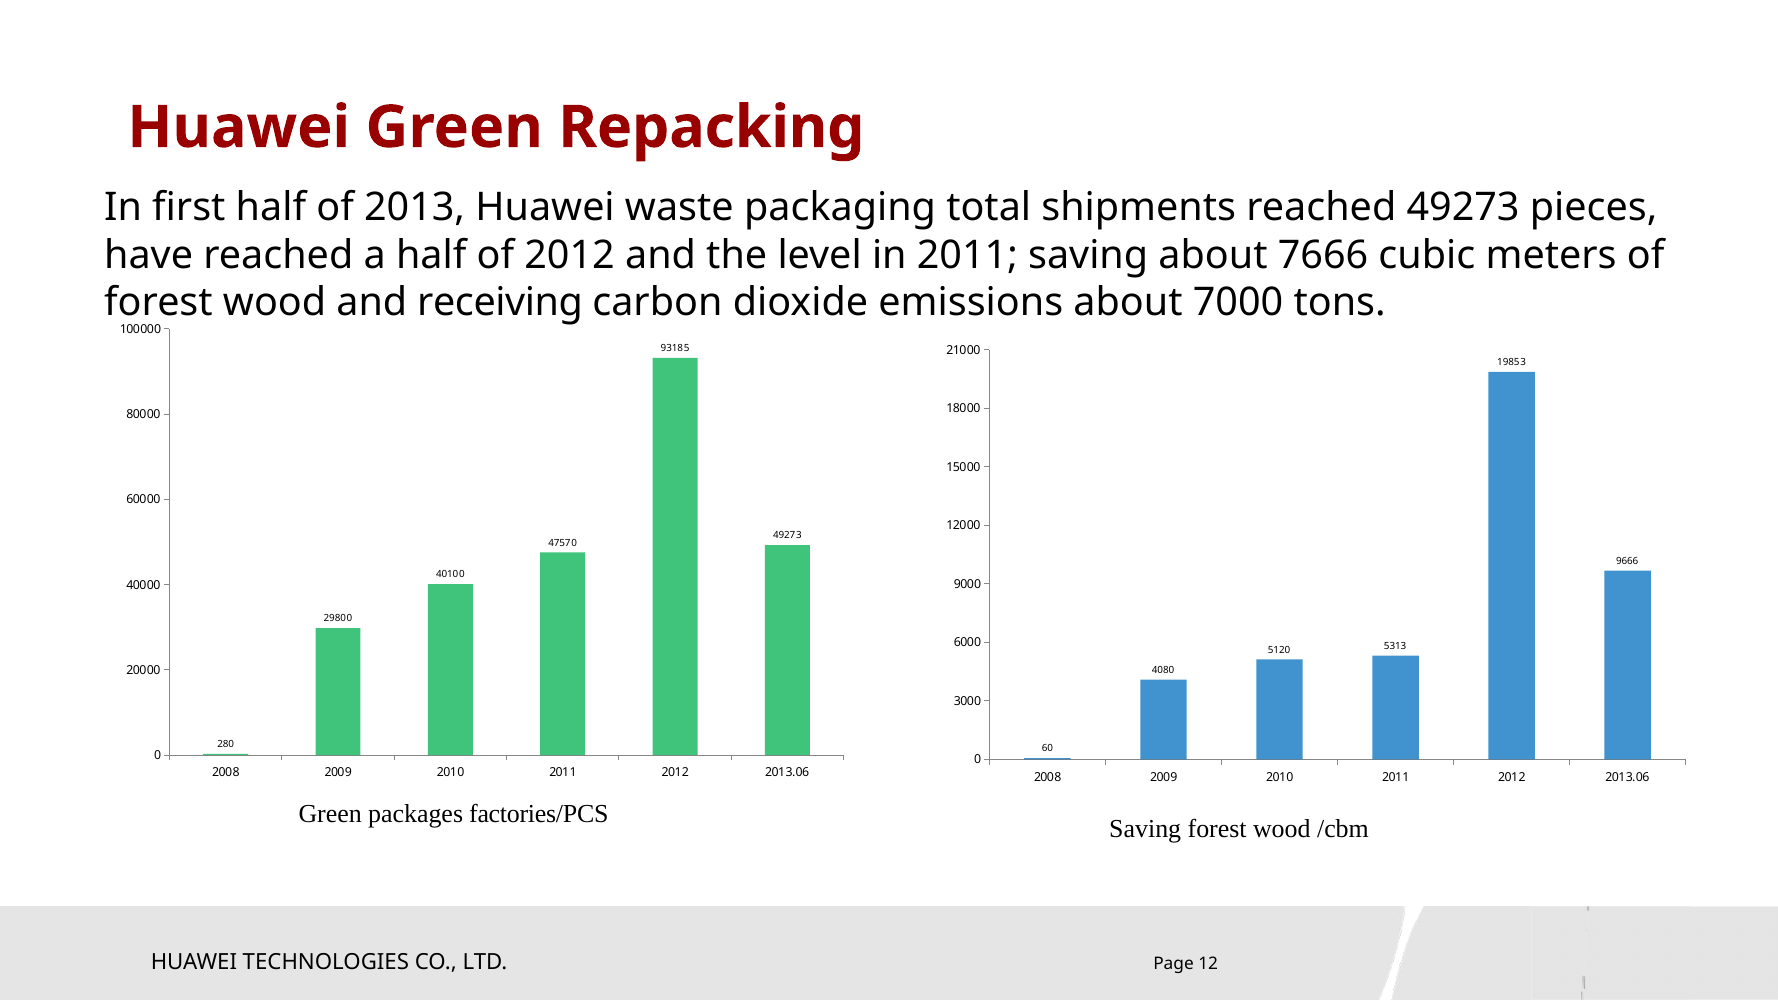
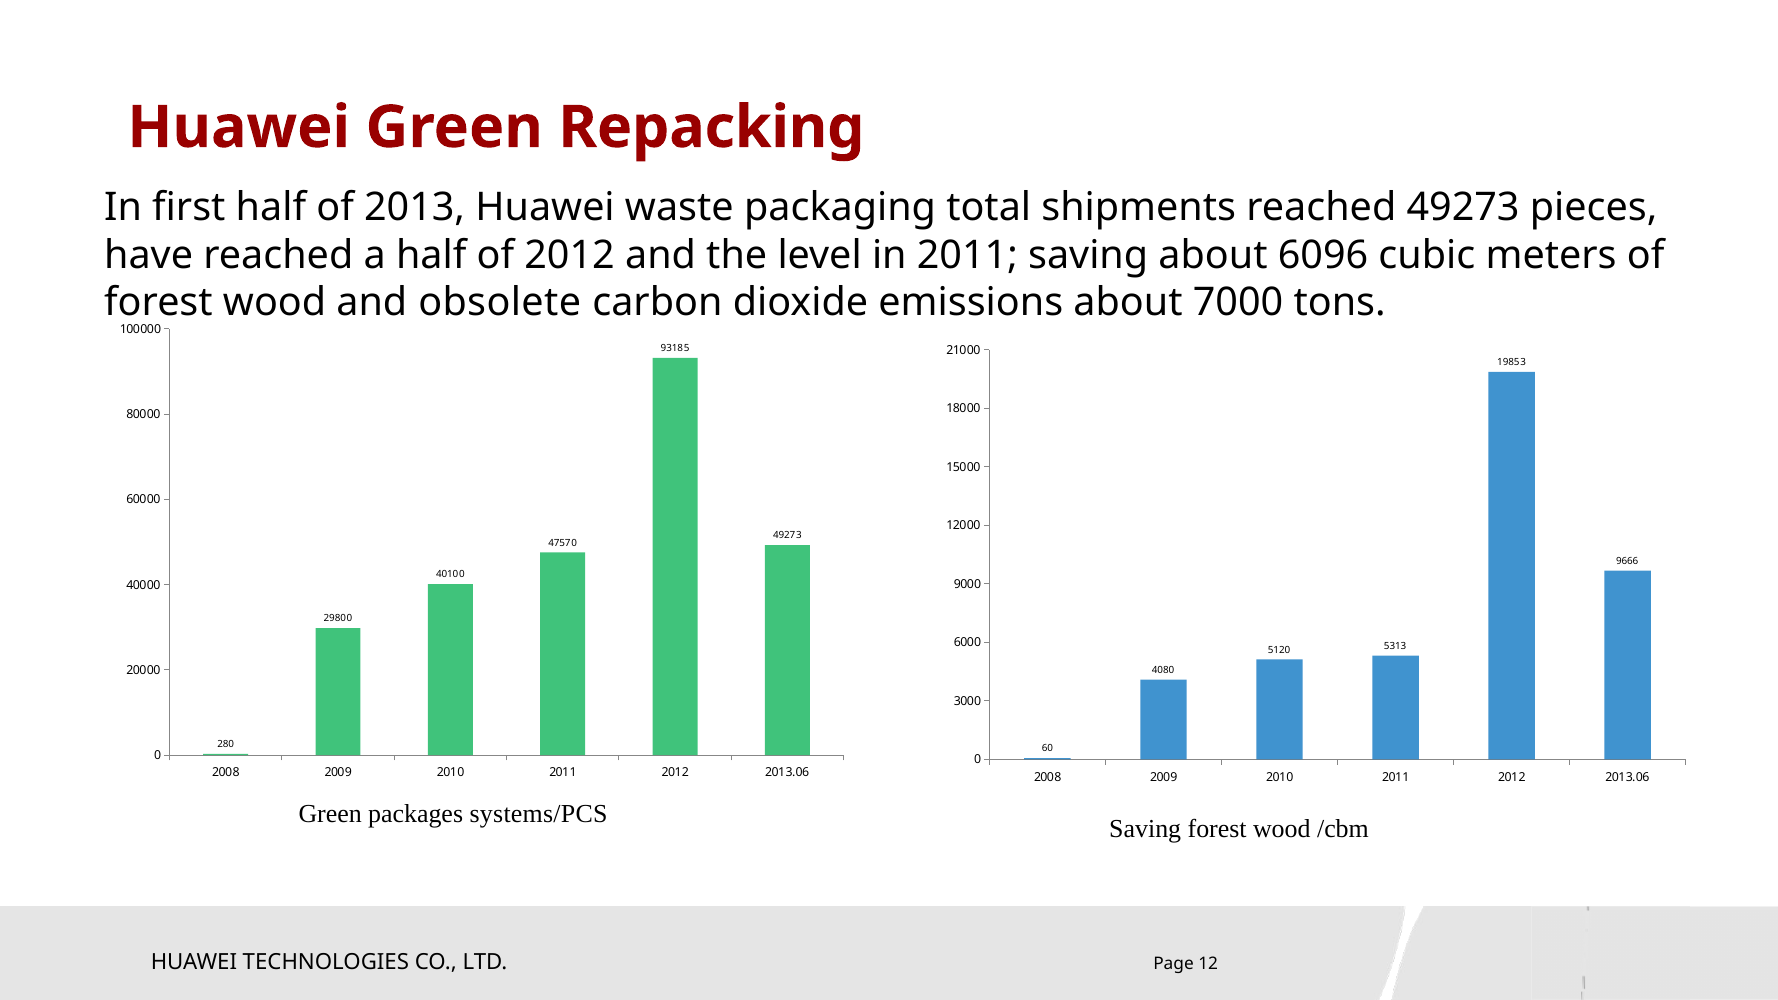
7666: 7666 -> 6096 (1323, 255)
receiving: receiving -> obsolete (500, 303)
factories/PCS: factories/PCS -> systems/PCS (539, 814)
